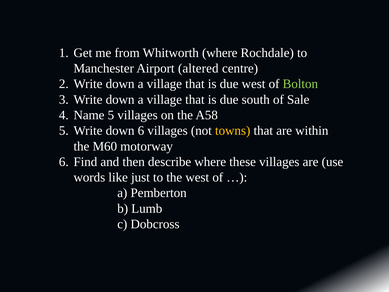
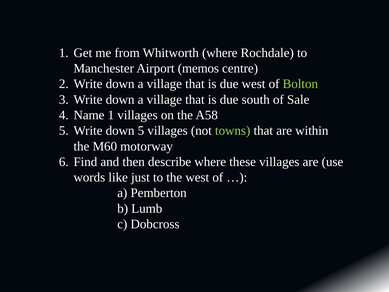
altered: altered -> memos (198, 68)
Name 5: 5 -> 1 (111, 115)
down 6: 6 -> 5 (141, 131)
towns colour: yellow -> light green (233, 131)
